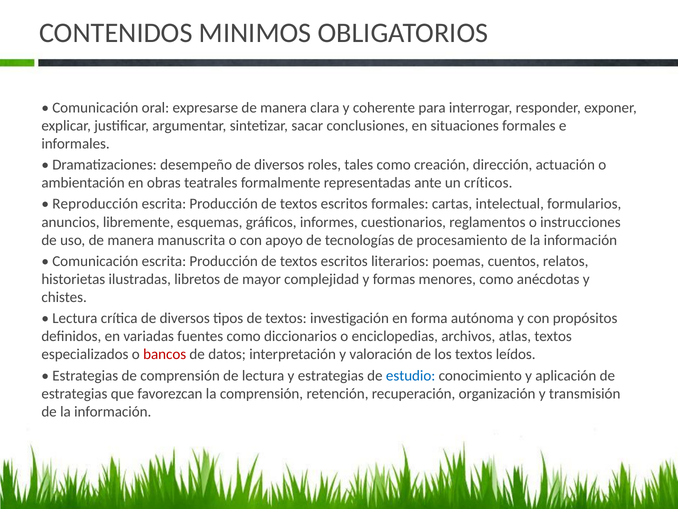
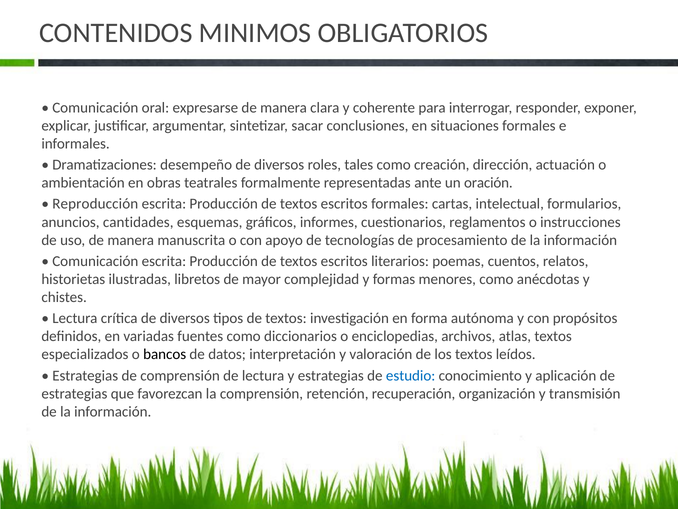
críticos: críticos -> oración (488, 183)
libremente: libremente -> cantidades (138, 222)
bancos colour: red -> black (165, 354)
